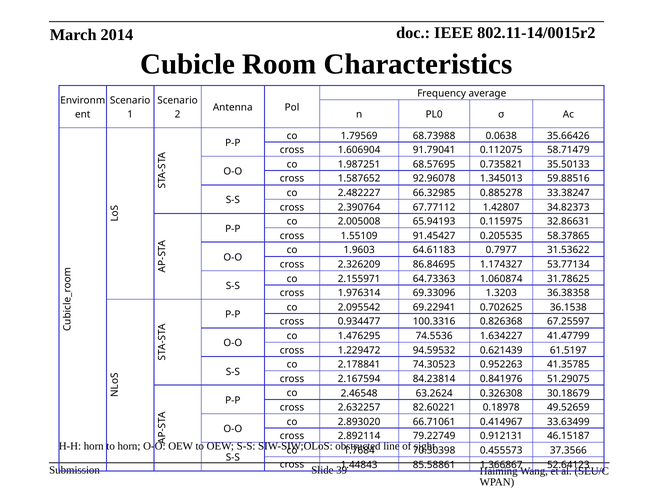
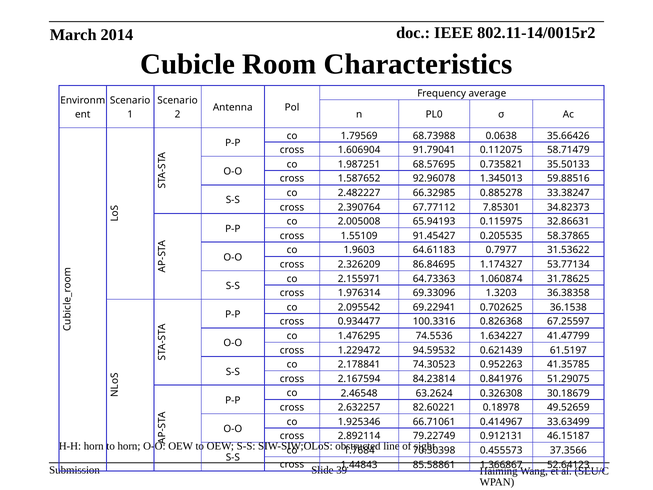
1.42807: 1.42807 -> 7.85301 (501, 207)
2.893020: 2.893020 -> 1.925346 (359, 422)
